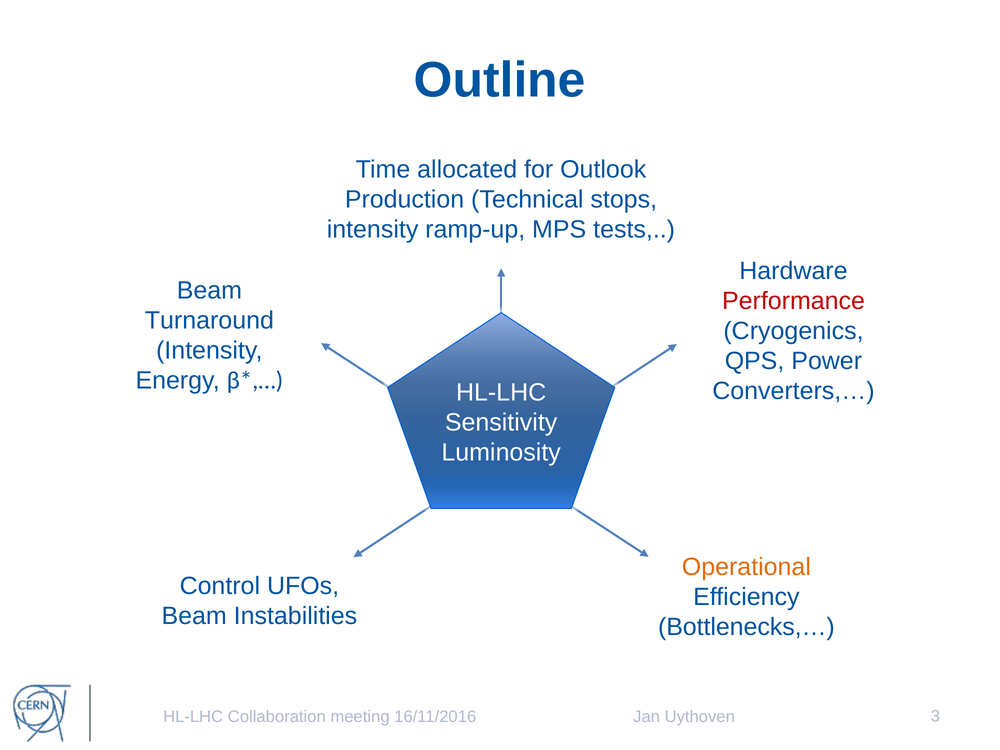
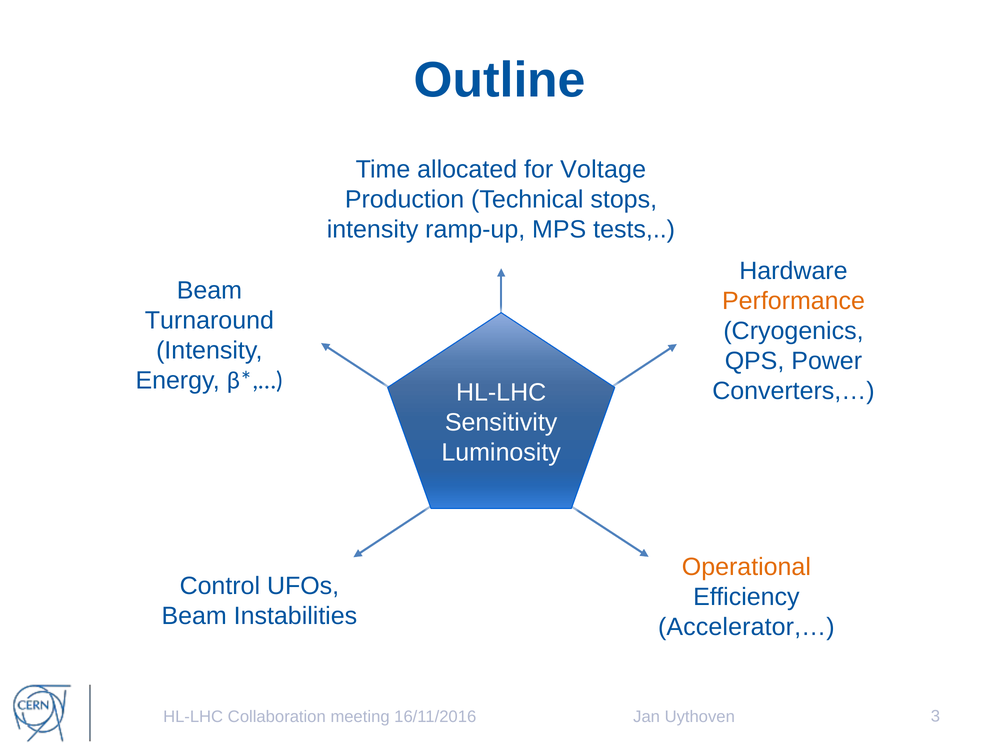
Outlook: Outlook -> Voltage (603, 170)
Performance colour: red -> orange (794, 301)
Bottlenecks,…: Bottlenecks,… -> Accelerator,… (746, 627)
